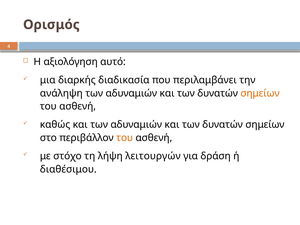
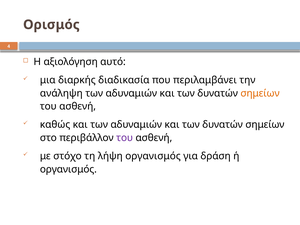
του colour: orange -> purple (125, 138)
λήψη λειτουργών: λειτουργών -> οργανισμός (153, 156)
διαθέσιμου: διαθέσιμου -> οργανισμός (68, 169)
